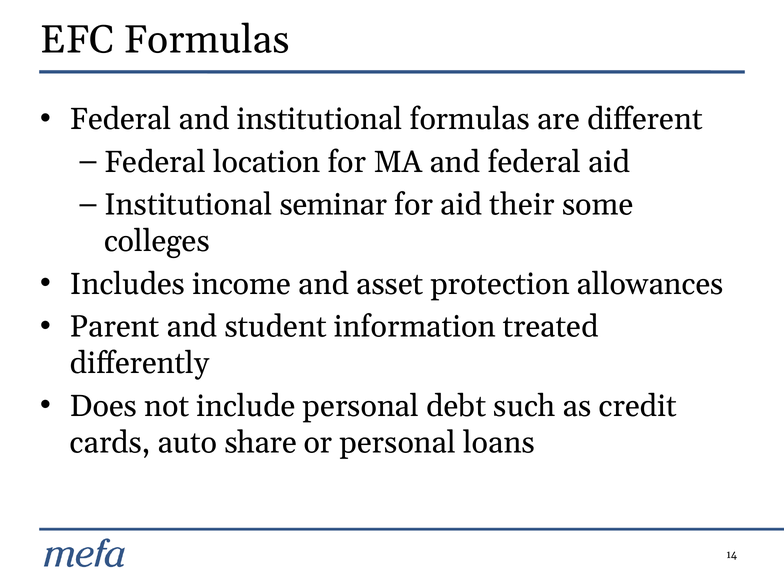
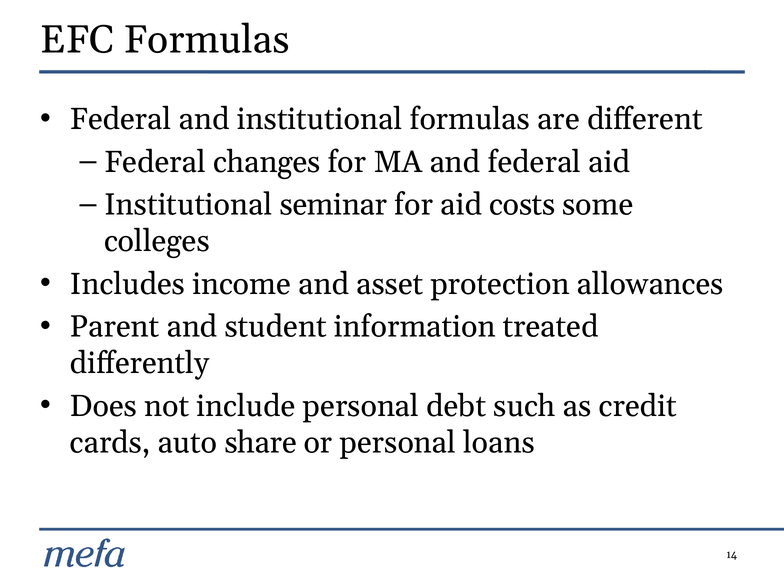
location: location -> changes (267, 162)
their: their -> costs (522, 205)
